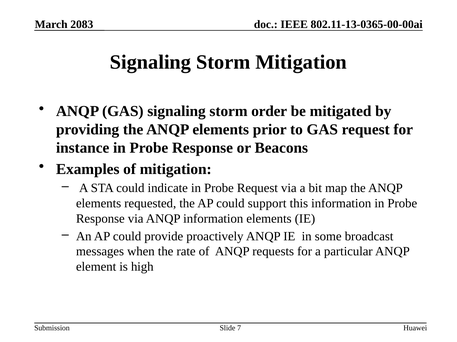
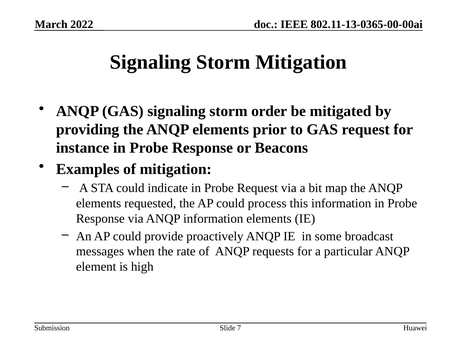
2083: 2083 -> 2022 (82, 24)
support: support -> process (267, 204)
